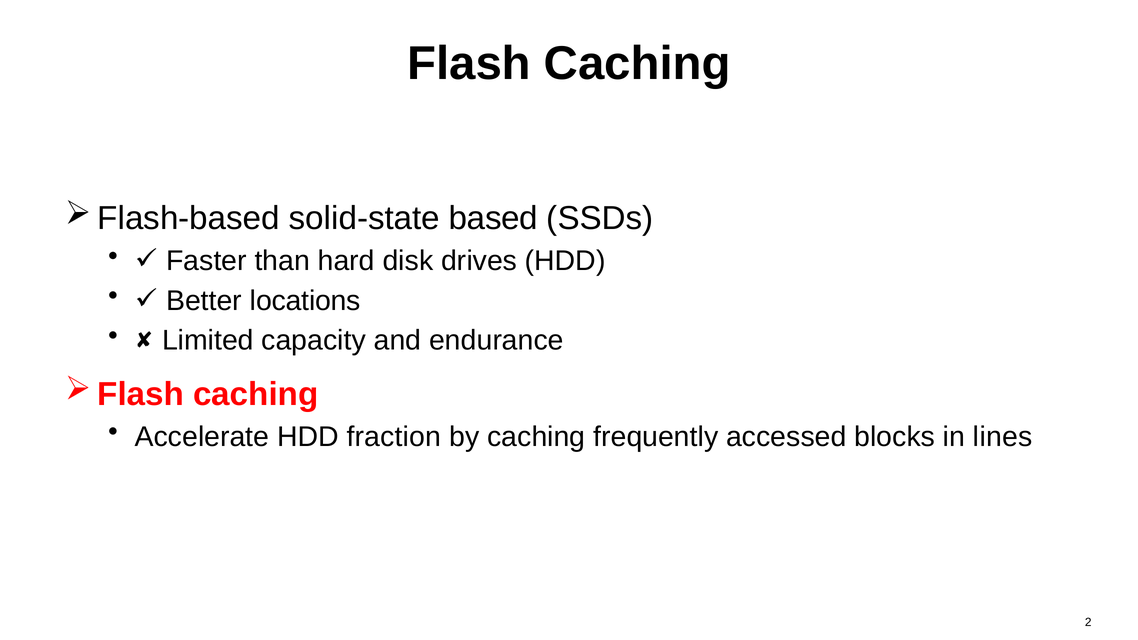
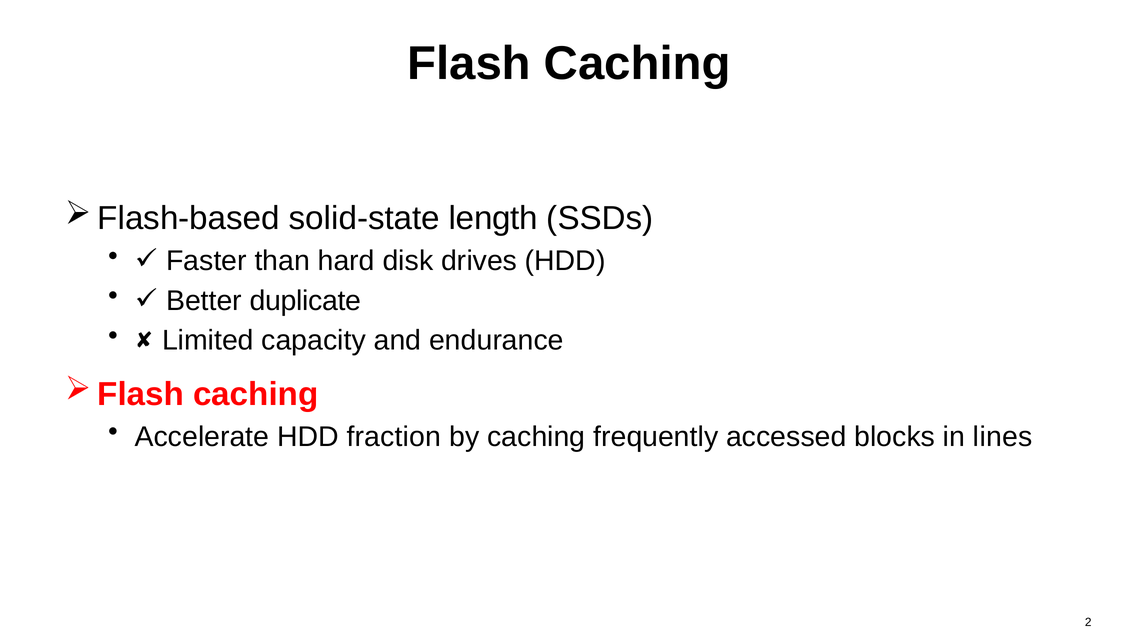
based: based -> length (493, 219)
locations: locations -> duplicate (305, 301)
